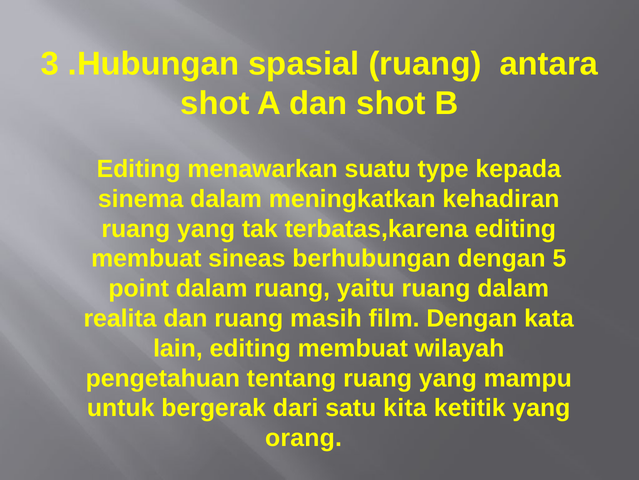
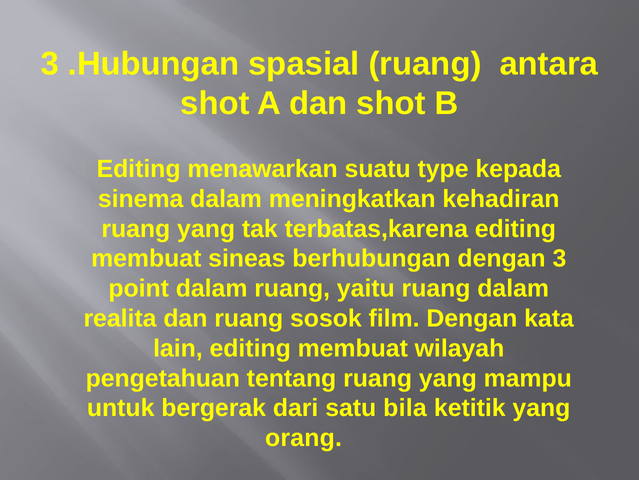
dengan 5: 5 -> 3 (559, 258)
masih: masih -> sosok (326, 318)
kita: kita -> bila (405, 408)
